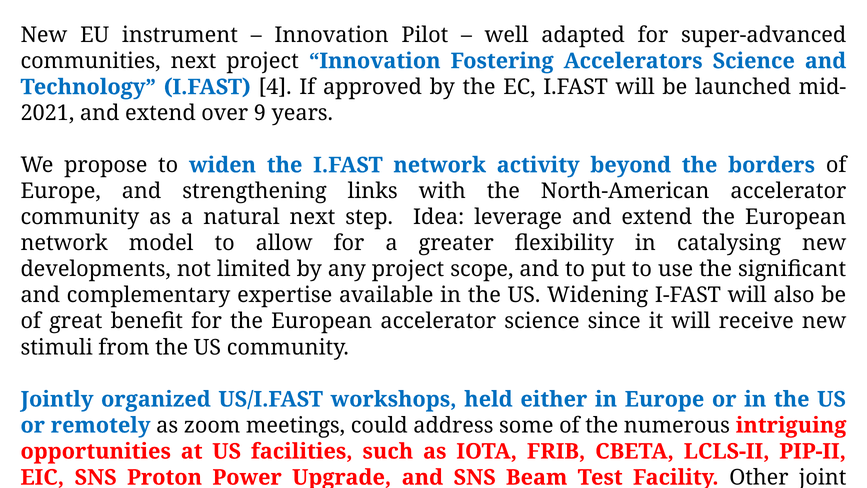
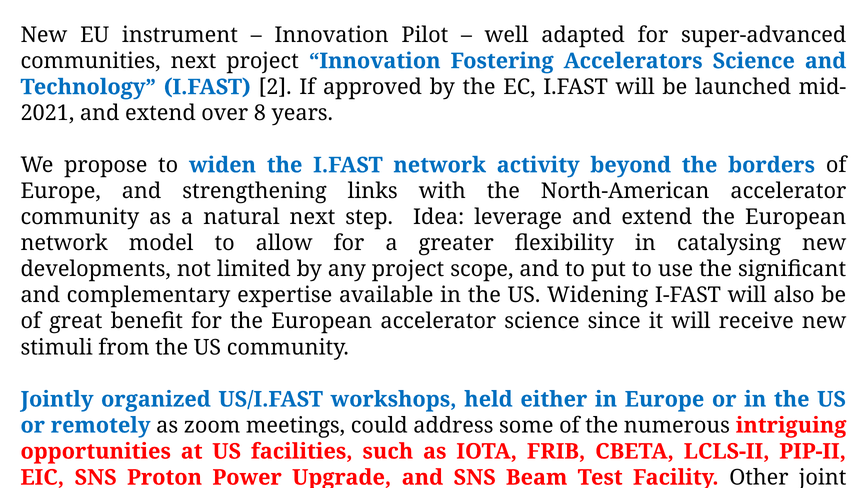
4: 4 -> 2 (275, 87)
9: 9 -> 8 (260, 113)
